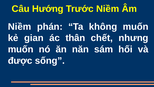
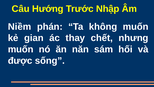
Trước Niềm: Niềm -> Nhập (108, 9)
thân: thân -> thay (75, 38)
